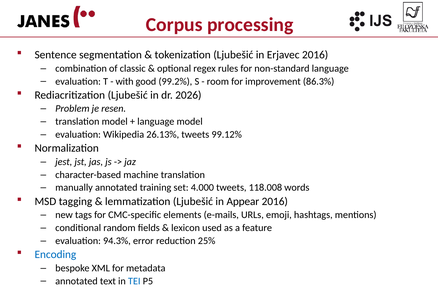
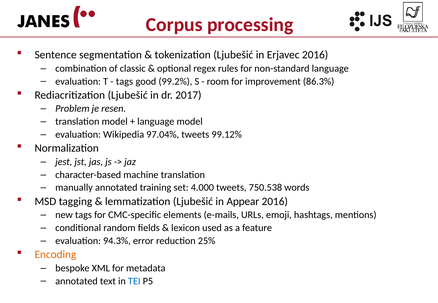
with: with -> tags (124, 81)
2026: 2026 -> 2017 (188, 95)
26.13%: 26.13% -> 97.04% (163, 135)
118.008: 118.008 -> 750.538 (265, 188)
Encoding colour: blue -> orange (55, 255)
